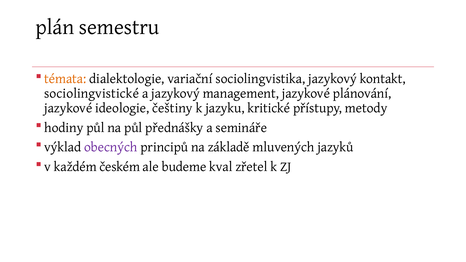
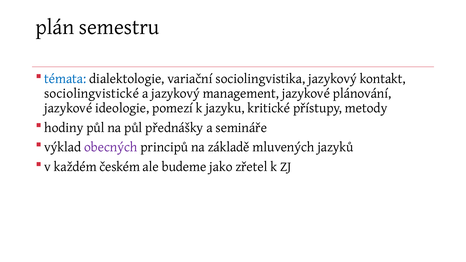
témata colour: orange -> blue (65, 79)
češtiny: češtiny -> pomezí (173, 108)
kval: kval -> jako (221, 167)
